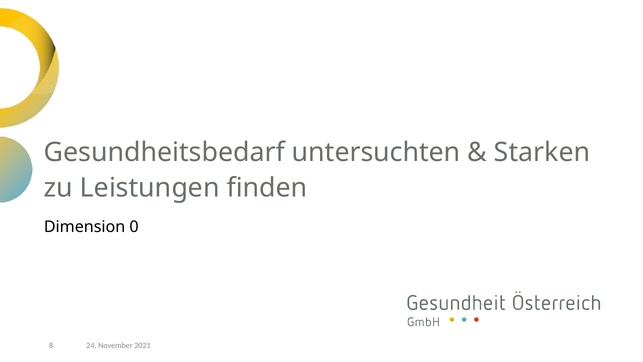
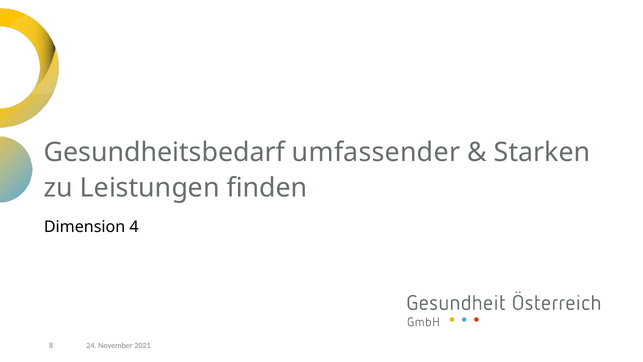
untersuchten: untersuchten -> umfassender (376, 152)
0: 0 -> 4 (134, 227)
